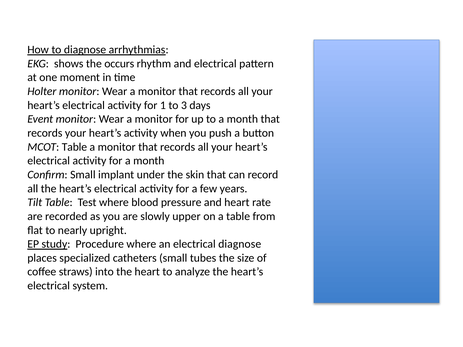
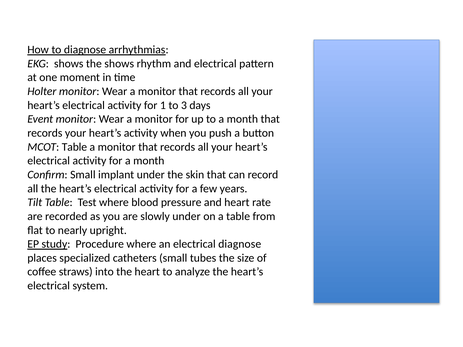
the occurs: occurs -> shows (119, 64)
slowly upper: upper -> under (187, 216)
